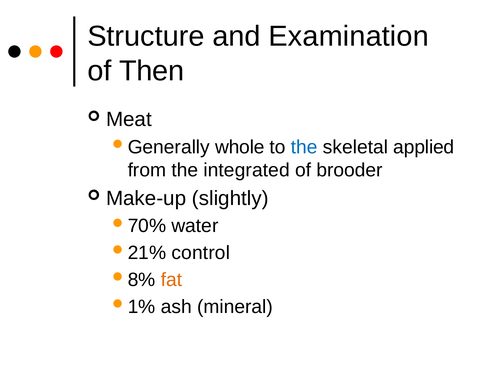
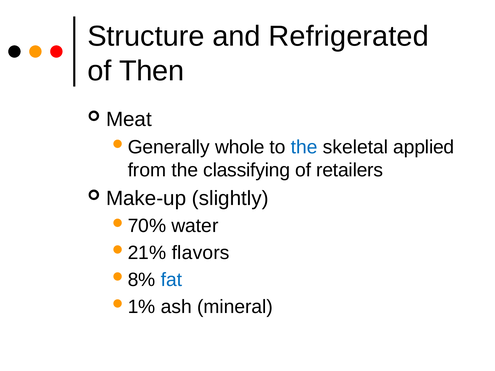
Examination: Examination -> Refrigerated (349, 36)
integrated: integrated -> classifying (247, 170)
brooder: brooder -> retailers (350, 170)
control: control -> flavors (201, 253)
fat colour: orange -> blue (171, 280)
